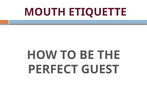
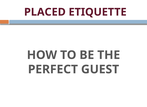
MOUTH: MOUTH -> PLACED (45, 12)
